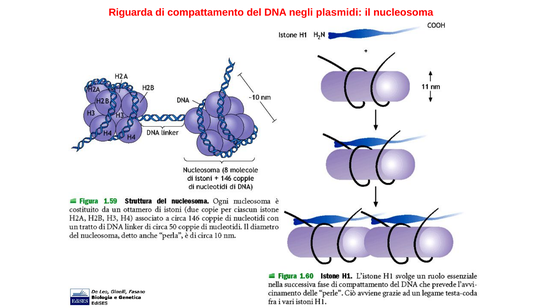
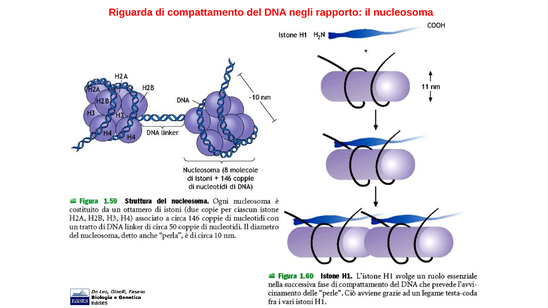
plasmidi: plasmidi -> rapporto (339, 12)
